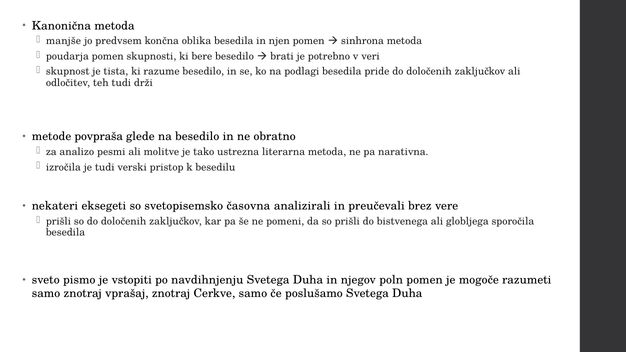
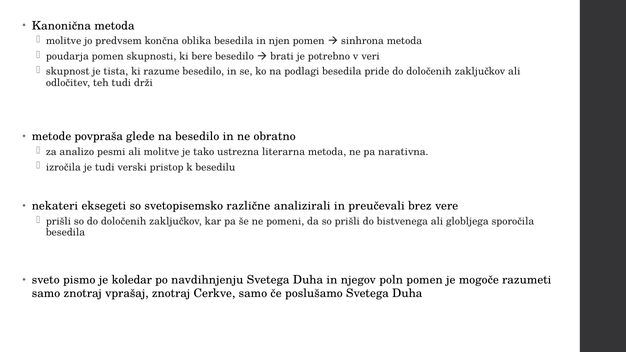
manjše: manjše -> molitve (64, 41)
časovna: časovna -> različne (248, 206)
vstopiti: vstopiti -> koledar (132, 280)
